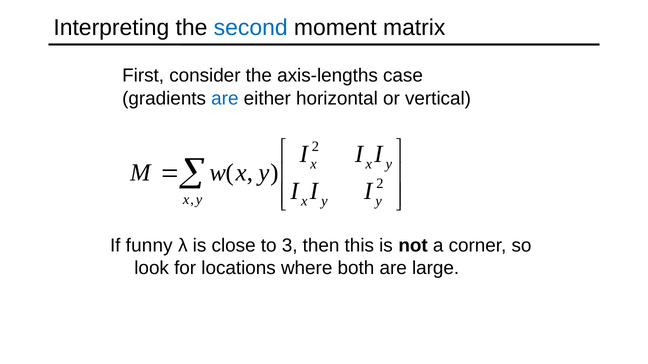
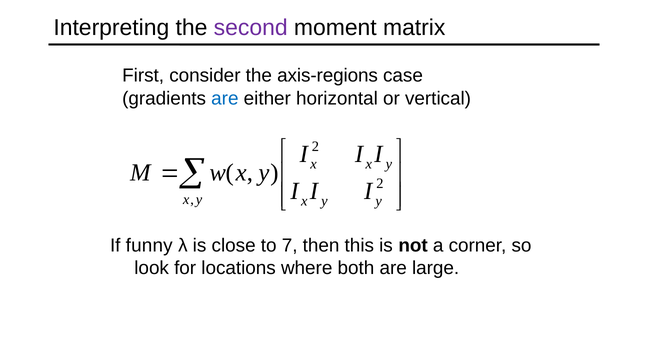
second colour: blue -> purple (251, 28)
axis-lengths: axis-lengths -> axis-regions (328, 76)
3: 3 -> 7 (290, 246)
